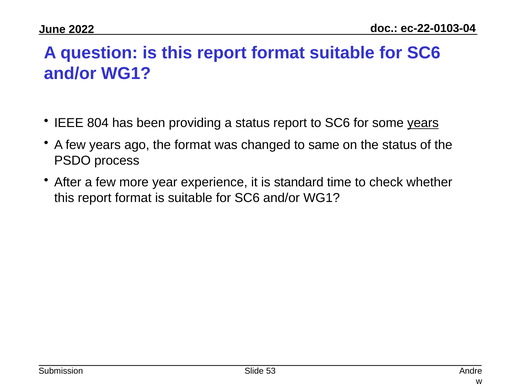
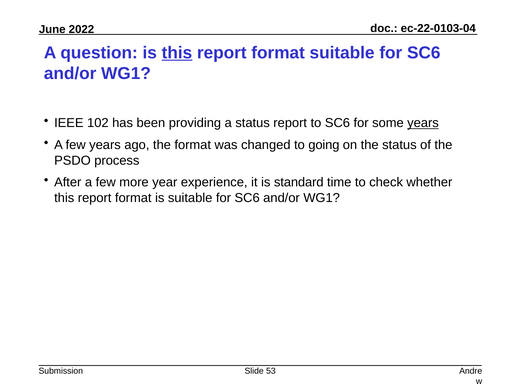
this underline: none -> present (177, 53)
804: 804 -> 102 (98, 123)
same: same -> going (324, 145)
